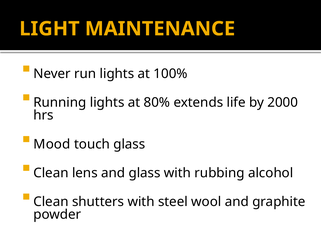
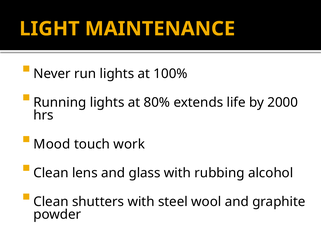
touch glass: glass -> work (129, 145)
